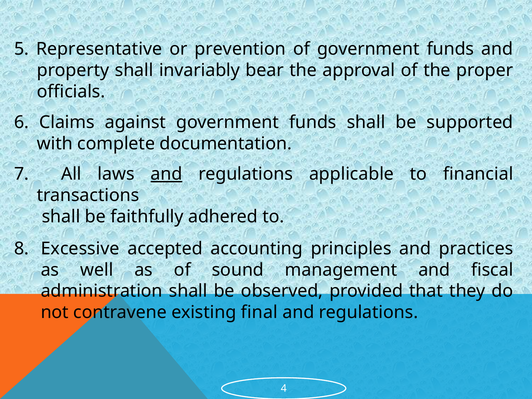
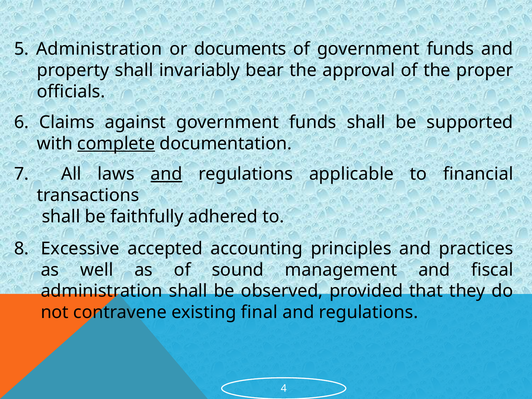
5 Representative: Representative -> Administration (99, 49)
prevention: prevention -> documents (240, 49)
complete underline: none -> present (116, 143)
